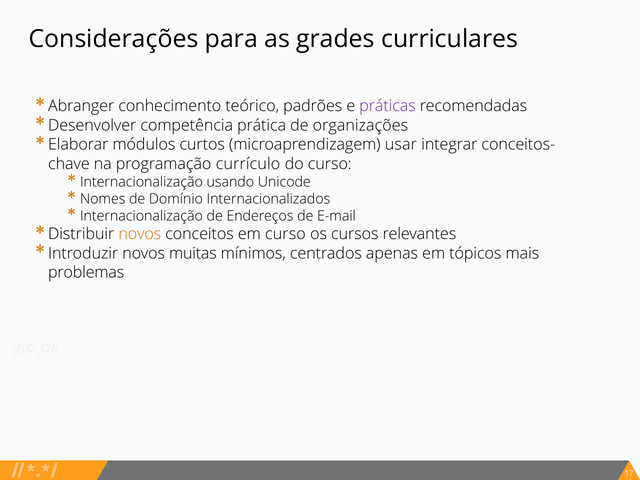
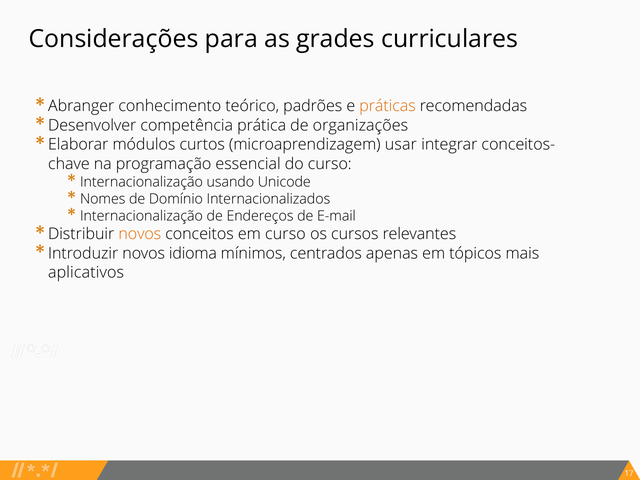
práticas colour: purple -> orange (388, 106)
currículo: currículo -> essencial (248, 164)
muitas: muitas -> idioma (193, 253)
problemas: problemas -> aplicativos (86, 273)
